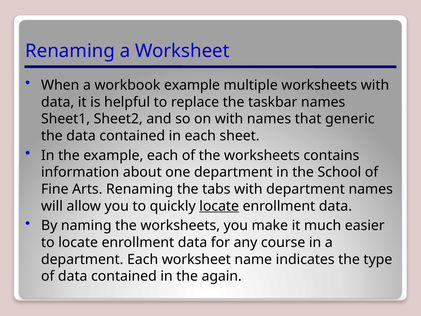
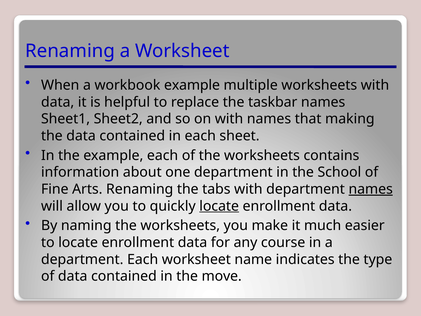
generic: generic -> making (350, 119)
names underline: none -> present (371, 189)
again: again -> move (222, 276)
